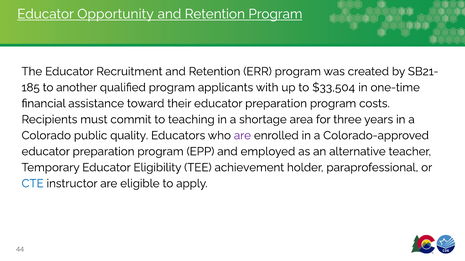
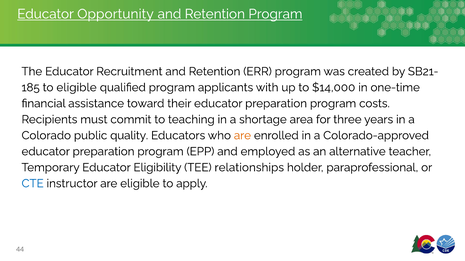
to another: another -> eligible (77, 88)
$33,504: $33,504 -> $14,000 (334, 88)
are colour: purple -> orange (242, 136)
achievement: achievement -> relationships (249, 168)
